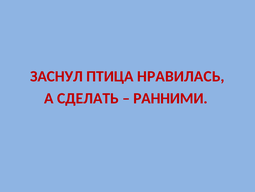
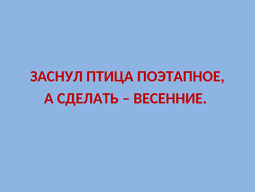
НРАВИЛАСЬ: НРАВИЛАСЬ -> ПОЭТАПНОЕ (181, 76)
РАННИМИ: РАННИМИ -> ВЕСЕННИЕ (170, 98)
